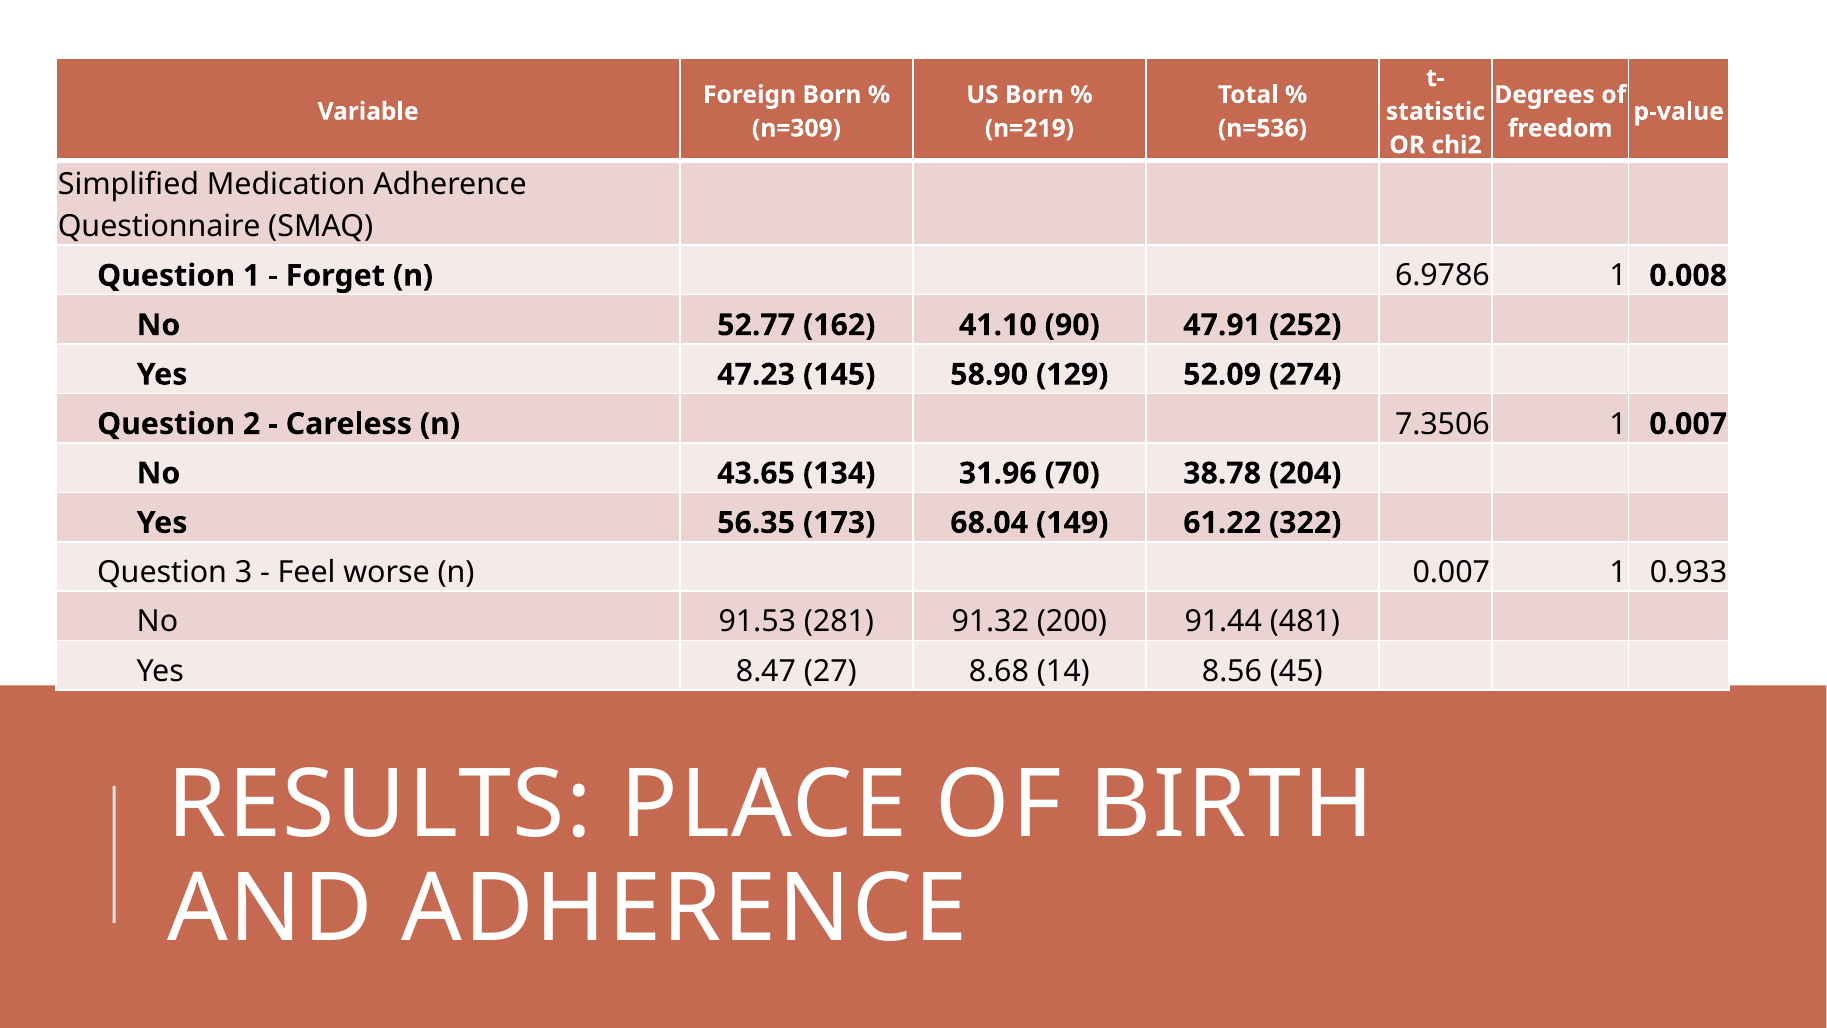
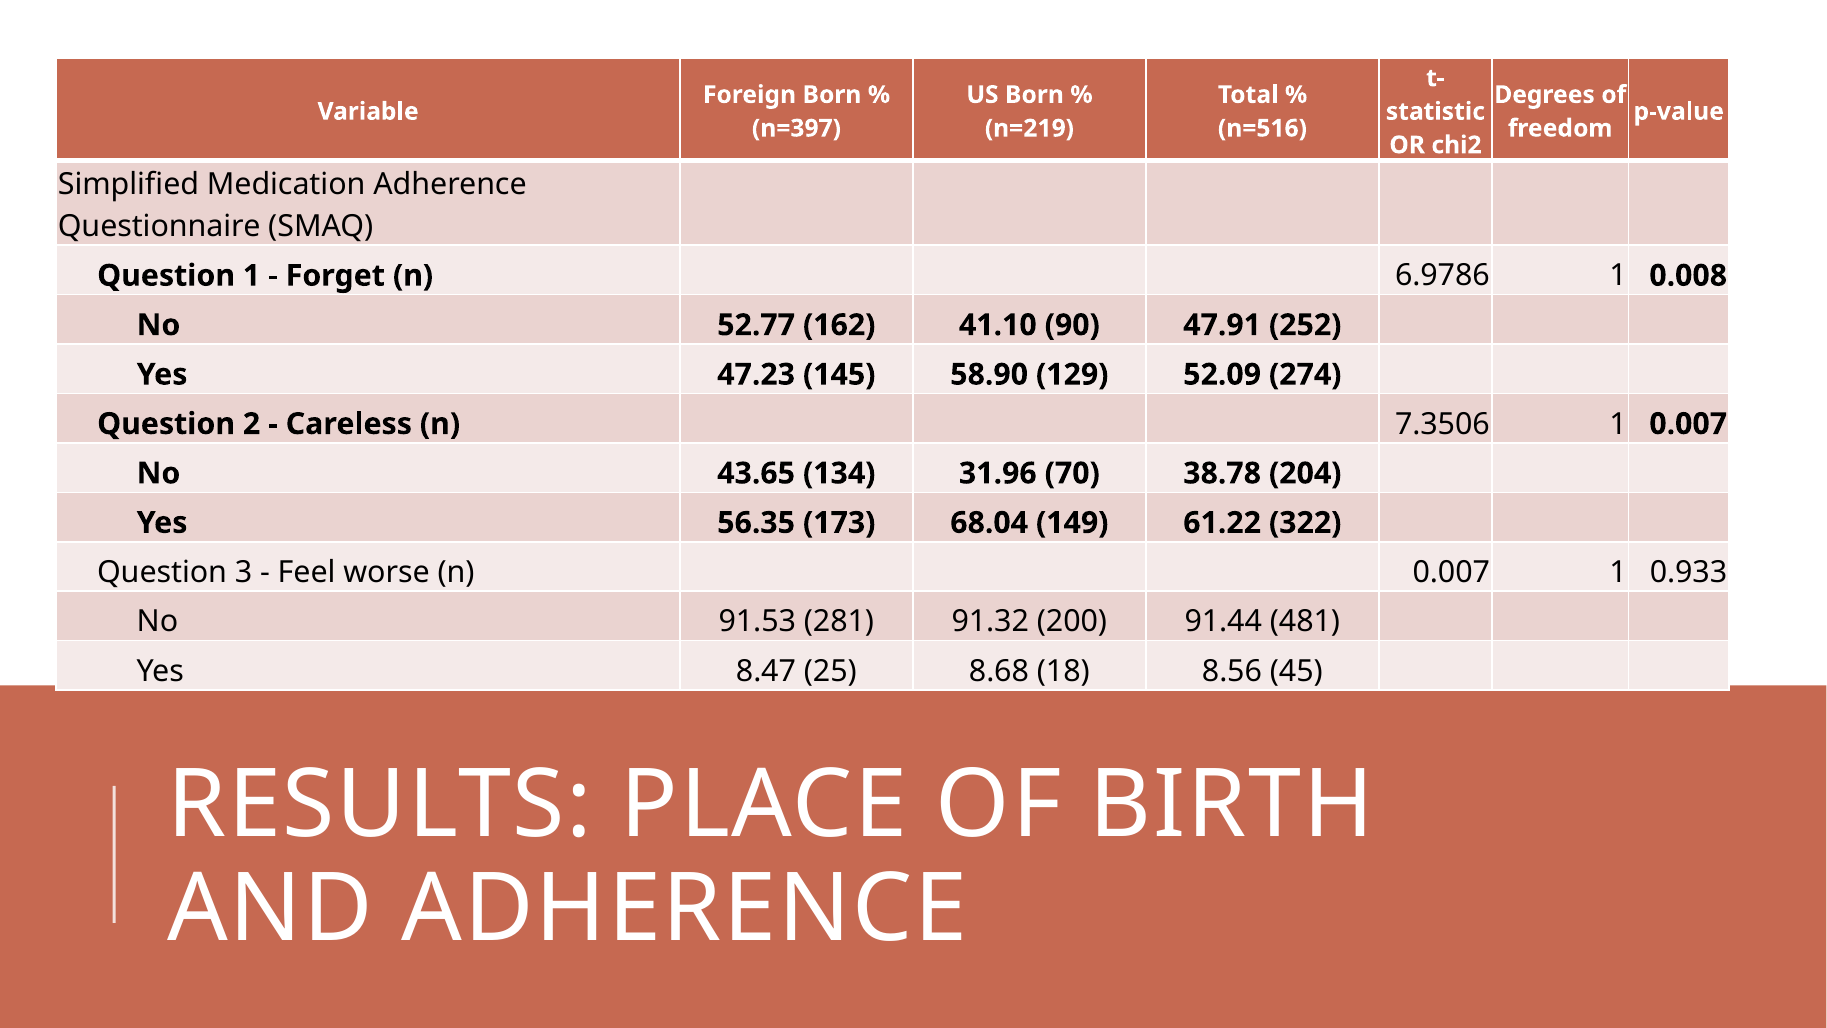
n=309: n=309 -> n=397 (796, 128)
n=536: n=536 -> n=516 (1262, 128)
27: 27 -> 25 (830, 671)
14: 14 -> 18 (1063, 671)
